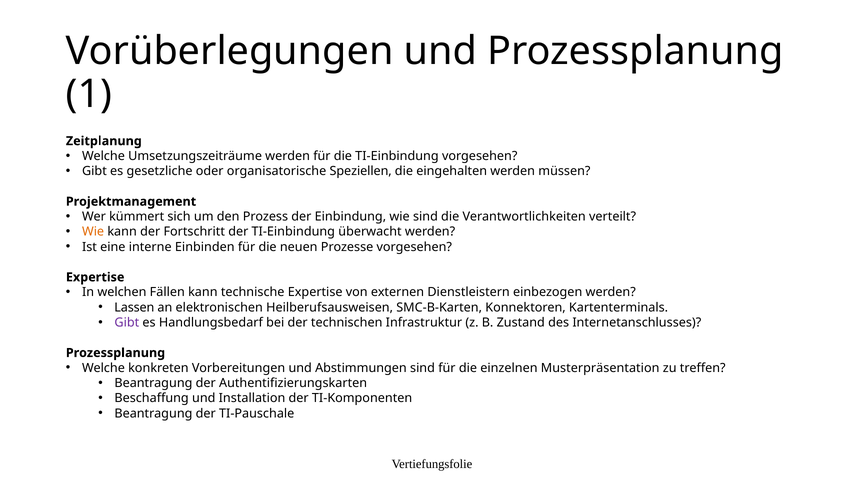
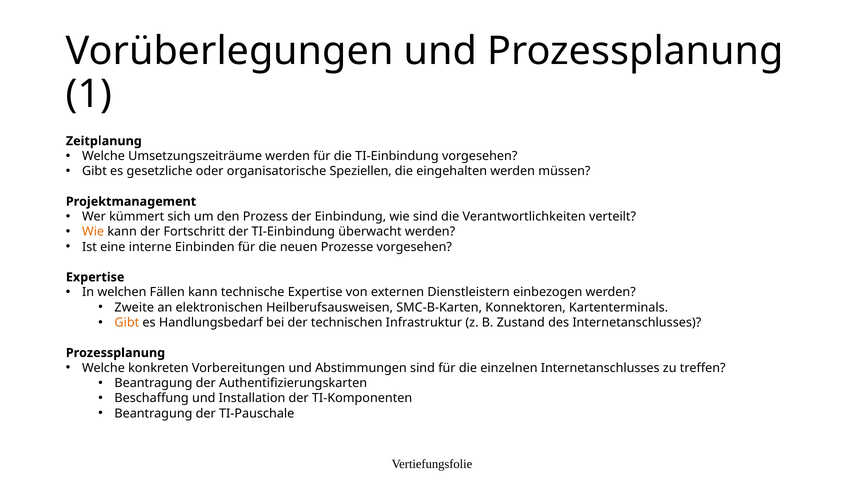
Lassen: Lassen -> Zweite (134, 307)
Gibt colour: purple -> orange (127, 323)
einzelnen Musterpräsentation: Musterpräsentation -> Internetanschlusses (600, 368)
